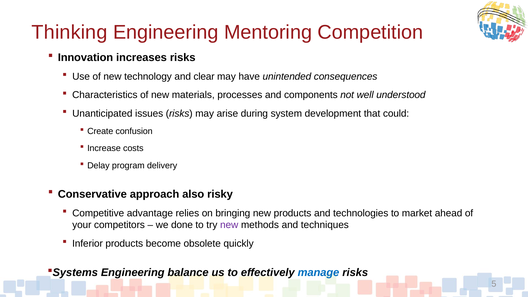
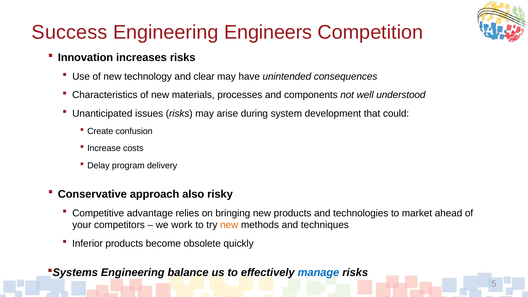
Thinking: Thinking -> Success (70, 32)
Mentoring: Mentoring -> Engineers (268, 32)
done: done -> work (182, 225)
new colour: purple -> orange (229, 225)
